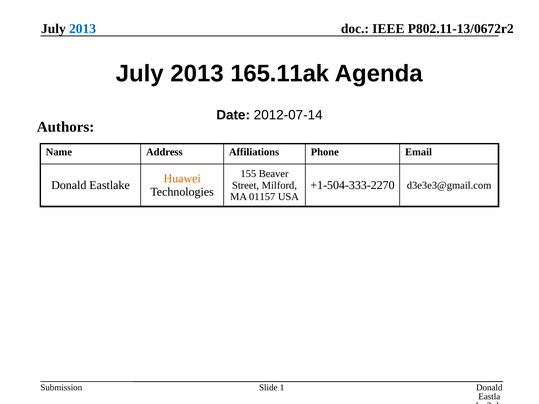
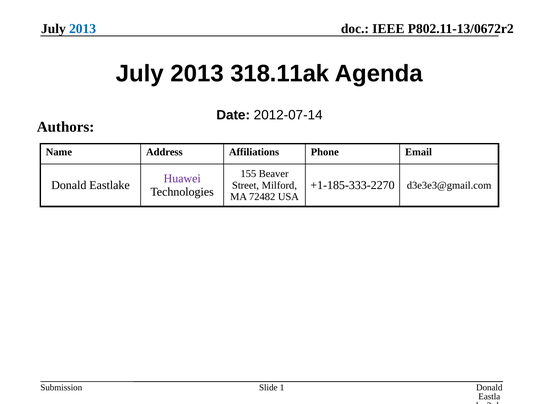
165.11ak: 165.11ak -> 318.11ak (280, 74)
Huawei colour: orange -> purple (182, 179)
+1-504-333-2270: +1-504-333-2270 -> +1-185-333-2270 (353, 185)
01157: 01157 -> 72482 (262, 197)
